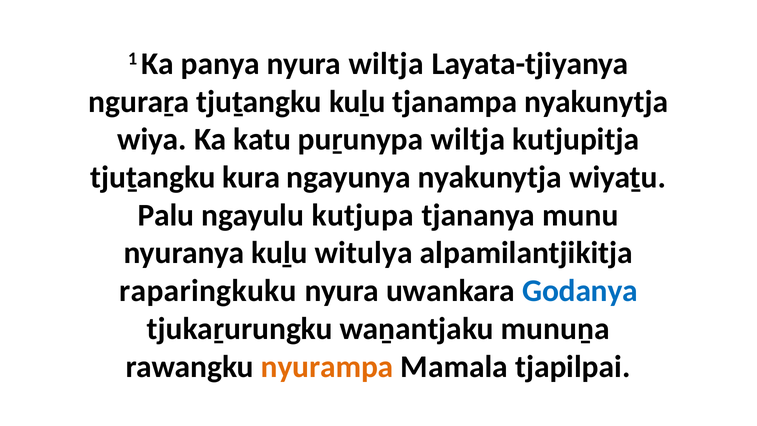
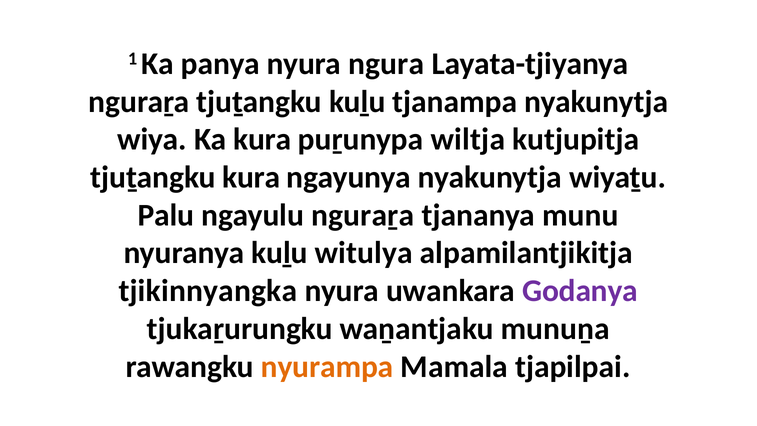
nyura wiltja: wiltja -> ngura (386, 64)
Ka katu: katu -> kura (262, 139)
ngayulu kutjupa: kutjupa -> nguraṟa (363, 215)
raparingkuku: raparingkuku -> tjikinnyangka (208, 291)
Godanya colour: blue -> purple (580, 291)
